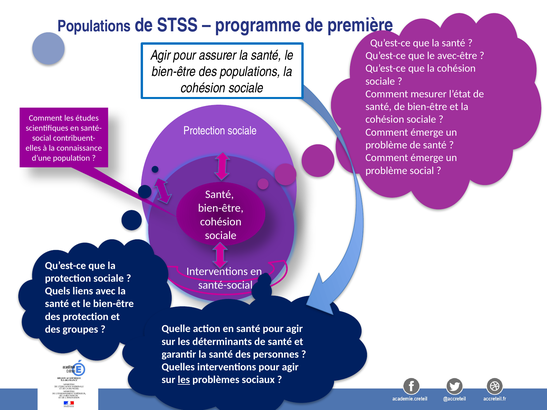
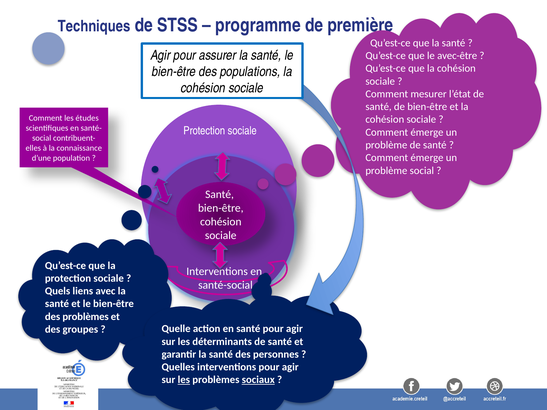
Populations: Populations -> Techniques (94, 26)
des protection: protection -> problèmes (86, 317)
sociaux underline: none -> present (258, 380)
